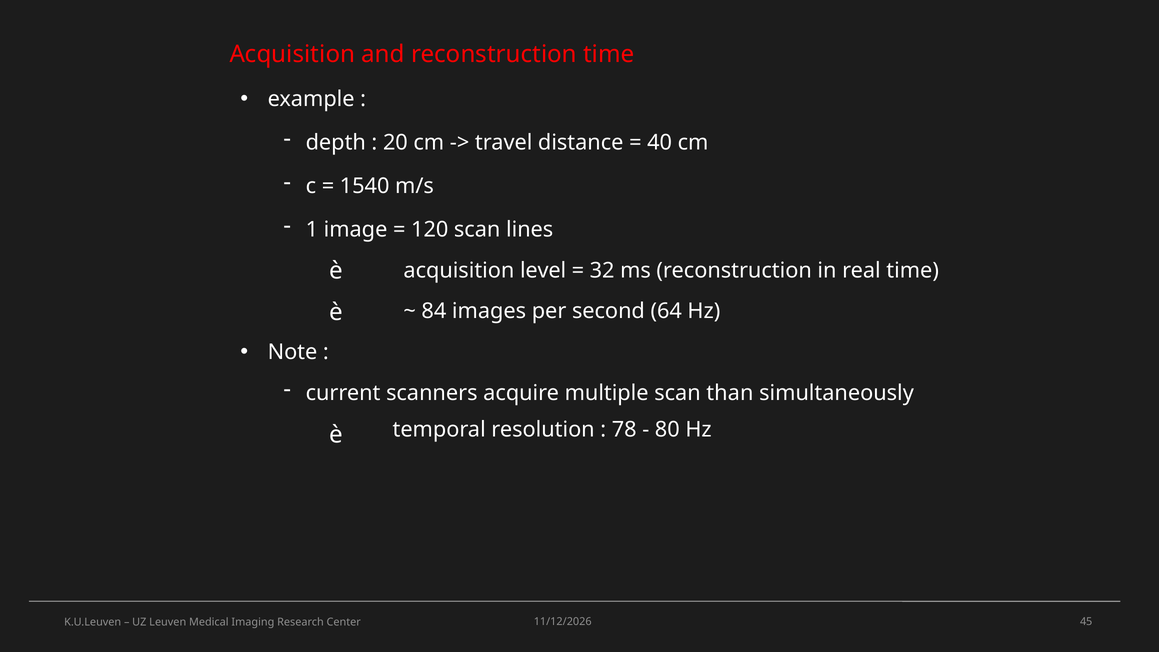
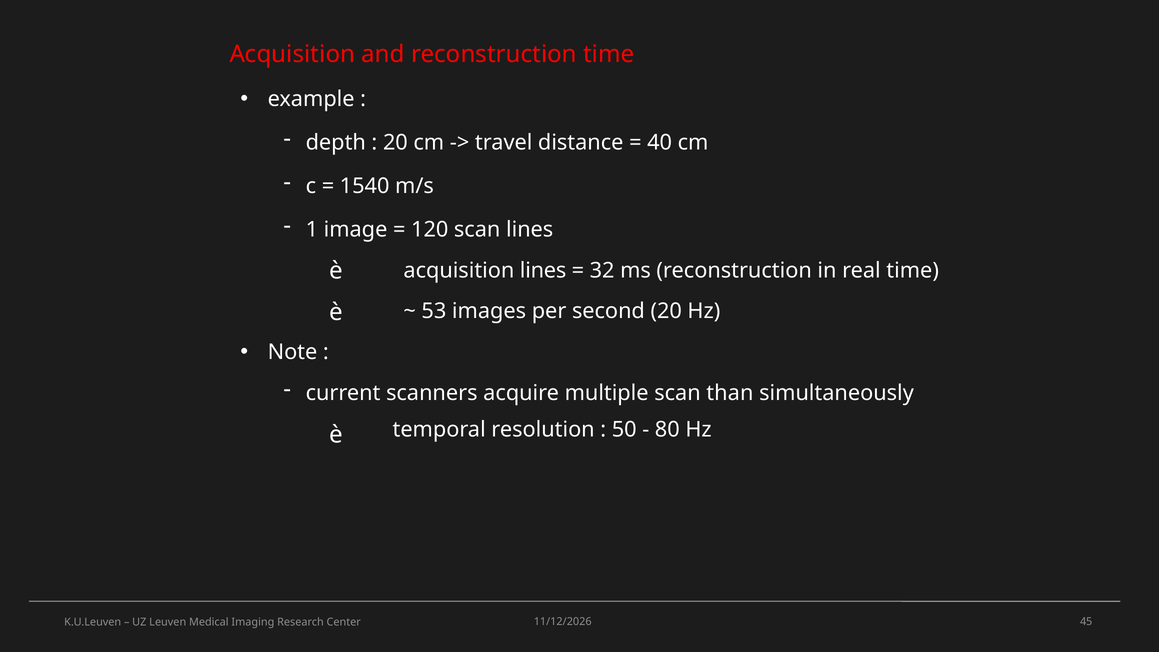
acquisition level: level -> lines (543, 270)
84: 84 -> 53 (434, 311)
second 64: 64 -> 20 (666, 311)
78: 78 -> 50 (624, 429)
